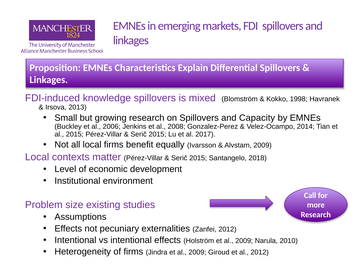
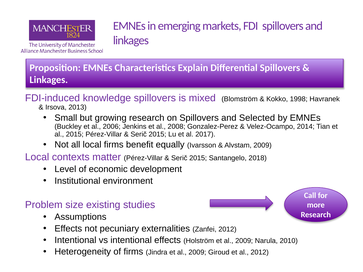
Capacity: Capacity -> Selected (257, 118)
